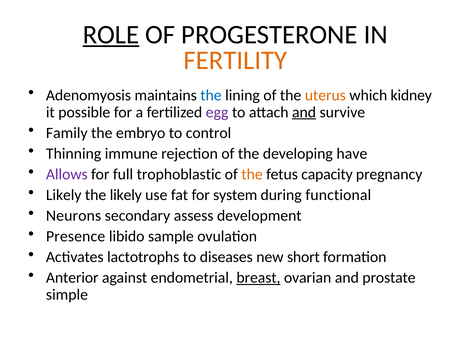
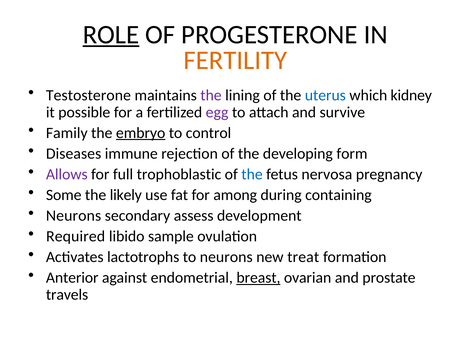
Adenomyosis: Adenomyosis -> Testosterone (88, 95)
the colour: blue -> purple (211, 95)
uterus colour: orange -> blue (325, 95)
and underline: present -> none (304, 112)
embryo underline: none -> present (141, 133)
Thinning: Thinning -> Diseases (74, 154)
have: have -> form (352, 154)
the colour: orange -> blue (252, 174)
capacity: capacity -> nervosa (327, 174)
Likely: Likely -> Some (64, 195)
system: system -> among (235, 195)
functional: functional -> containing (338, 195)
Presence: Presence -> Required (76, 237)
to diseases: diseases -> neurons (226, 257)
short: short -> treat (303, 257)
simple: simple -> travels (67, 295)
